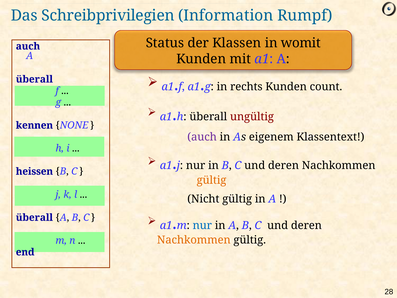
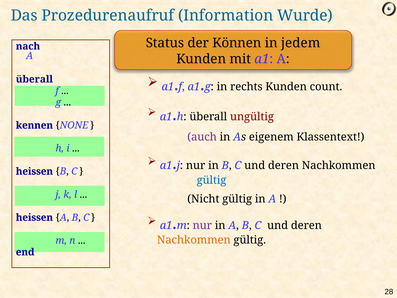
Schreibprivilegien: Schreibprivilegien -> Prozedurenaufruf (108, 16)
Rumpf: Rumpf -> Wurde (305, 16)
Klassen: Klassen -> Können (237, 43)
womit: womit -> jedem (301, 43)
auch: auch -> nach (28, 46)
gültig colour: orange -> blue (212, 180)
überall: überall -> heissen (34, 217)
nur colour: blue -> purple (202, 225)
